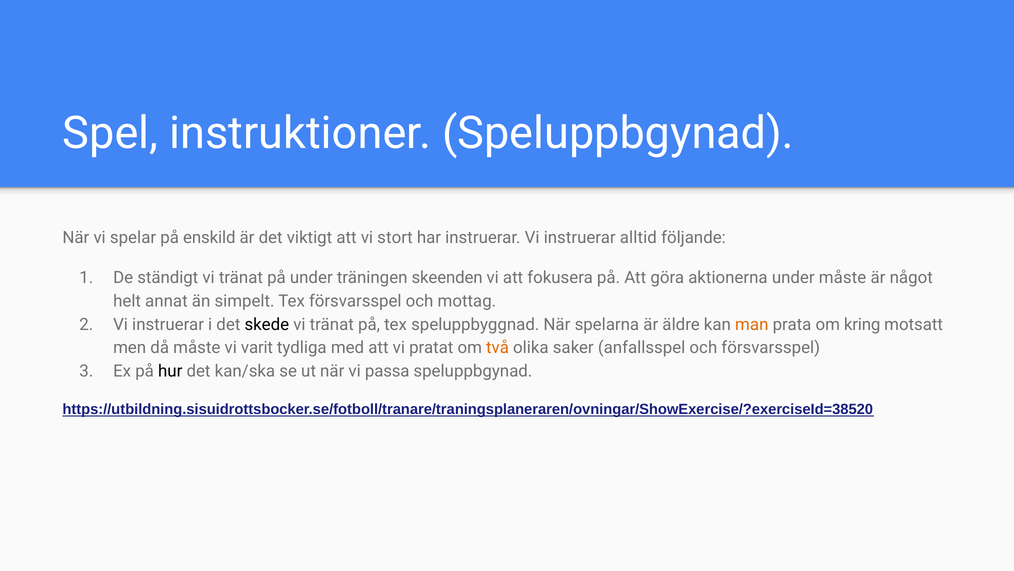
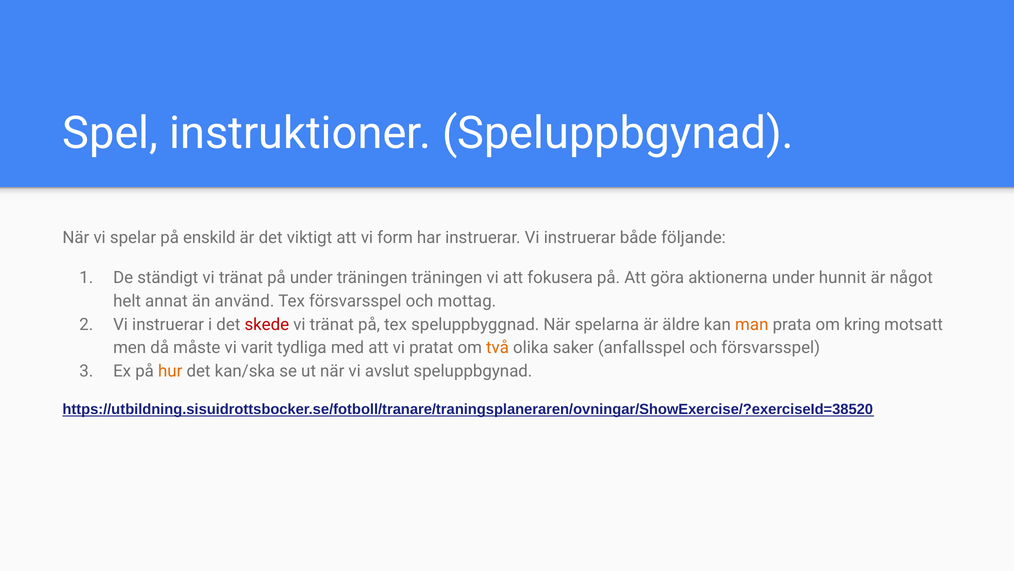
stort: stort -> form (395, 237)
alltid: alltid -> både (638, 237)
träningen skeenden: skeenden -> träningen (447, 278)
under måste: måste -> hunnit (843, 278)
simpelt: simpelt -> använd (244, 301)
skede colour: black -> red (267, 324)
hur colour: black -> orange (170, 371)
passa: passa -> avslut (387, 371)
